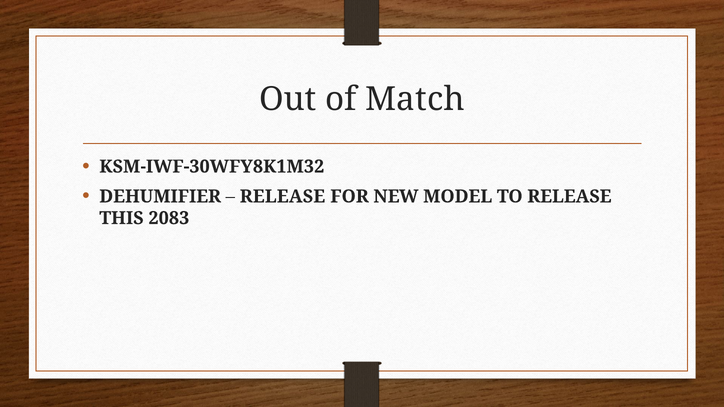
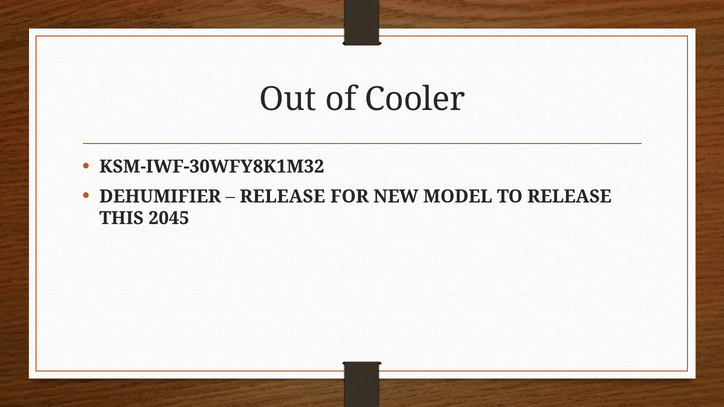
Match: Match -> Cooler (415, 99)
2083: 2083 -> 2045 (169, 218)
